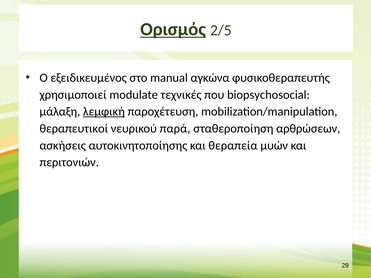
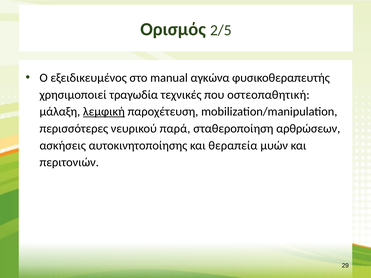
Ορισμός underline: present -> none (173, 29)
modulate: modulate -> τραγωδία (134, 95)
biopsychosocial: biopsychosocial -> οστεοπαθητική (268, 95)
θεραπευτικοί: θεραπευτικοί -> περισσότερες (74, 129)
